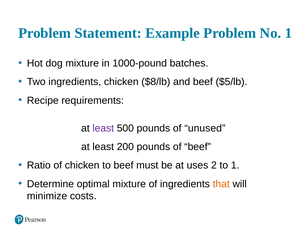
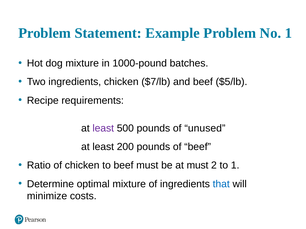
$8/lb: $8/lb -> $7/lb (156, 82)
at uses: uses -> must (198, 166)
that colour: orange -> blue (221, 184)
